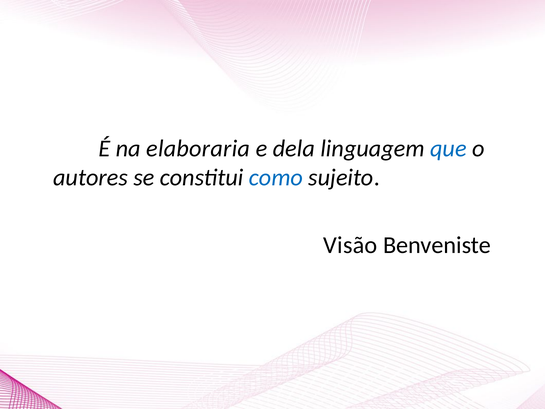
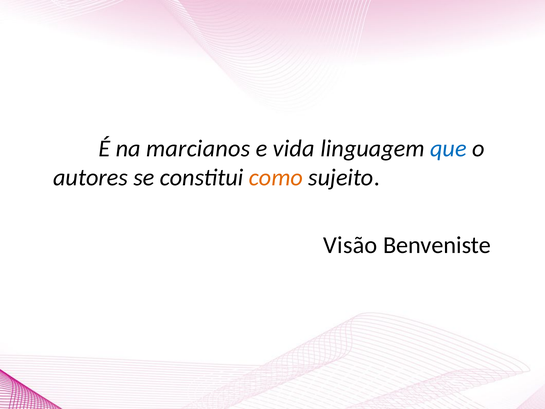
elaboraria: elaboraria -> marcianos (198, 148)
dela: dela -> vida (294, 148)
como colour: blue -> orange (276, 177)
